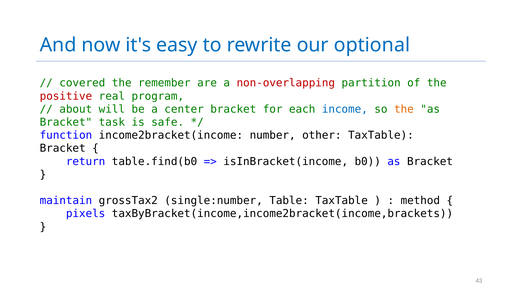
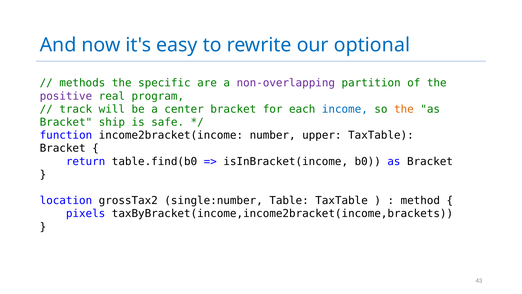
covered: covered -> methods (82, 83)
remember: remember -> specific (164, 83)
non-overlapping colour: red -> purple (286, 83)
positive colour: red -> purple (66, 96)
about: about -> track (76, 109)
task: task -> ship (112, 122)
other: other -> upper (322, 135)
maintain: maintain -> location (66, 200)
